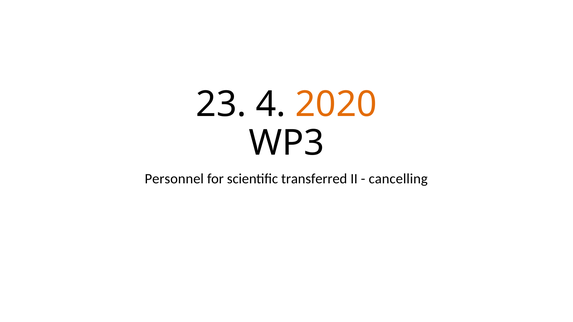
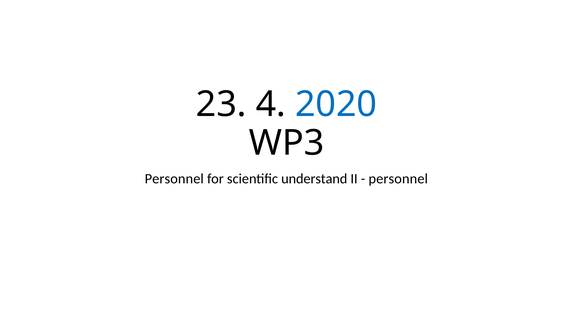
2020 colour: orange -> blue (336, 105)
transferred: transferred -> understand (314, 179)
cancelling: cancelling -> personnel (398, 179)
